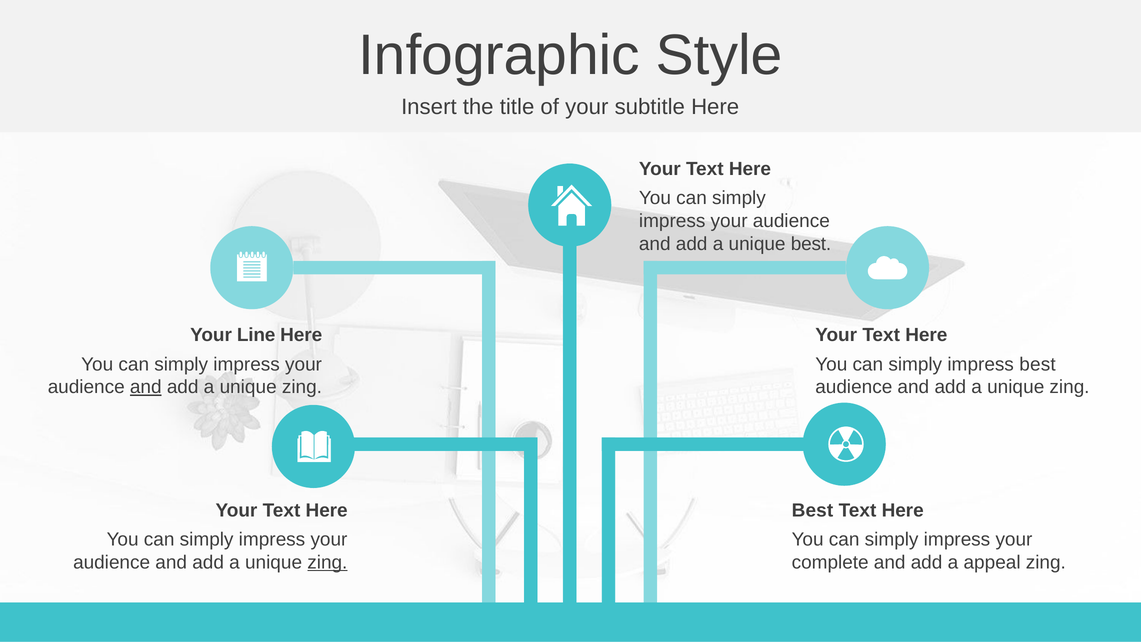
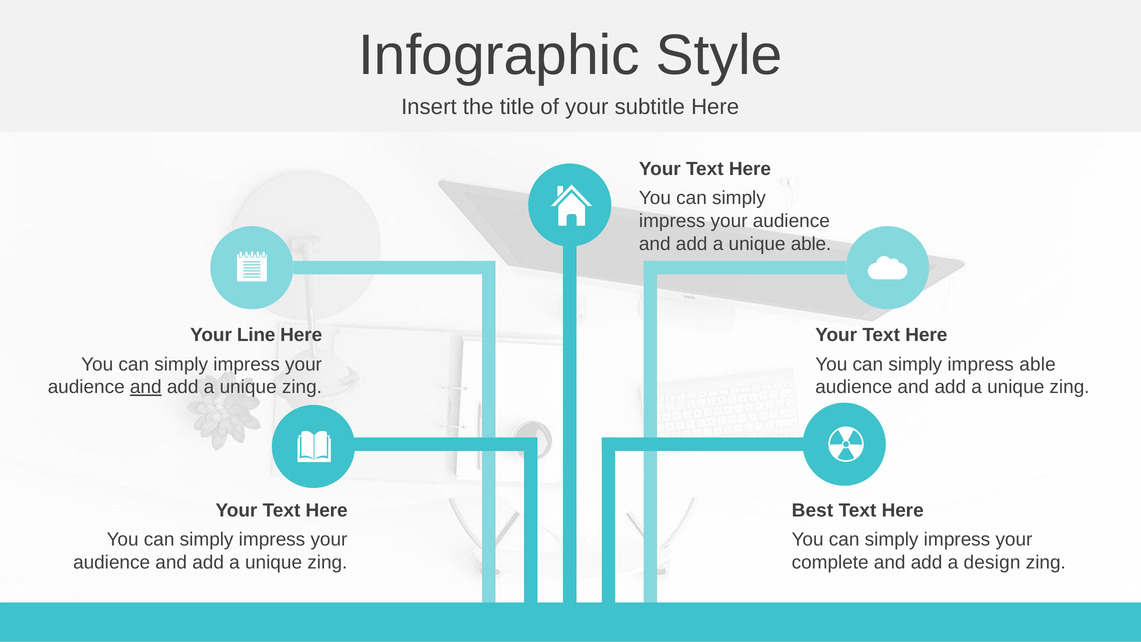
unique best: best -> able (811, 244)
impress best: best -> able (1038, 364)
zing underline: present -> none (327, 562)
appeal: appeal -> design (992, 562)
